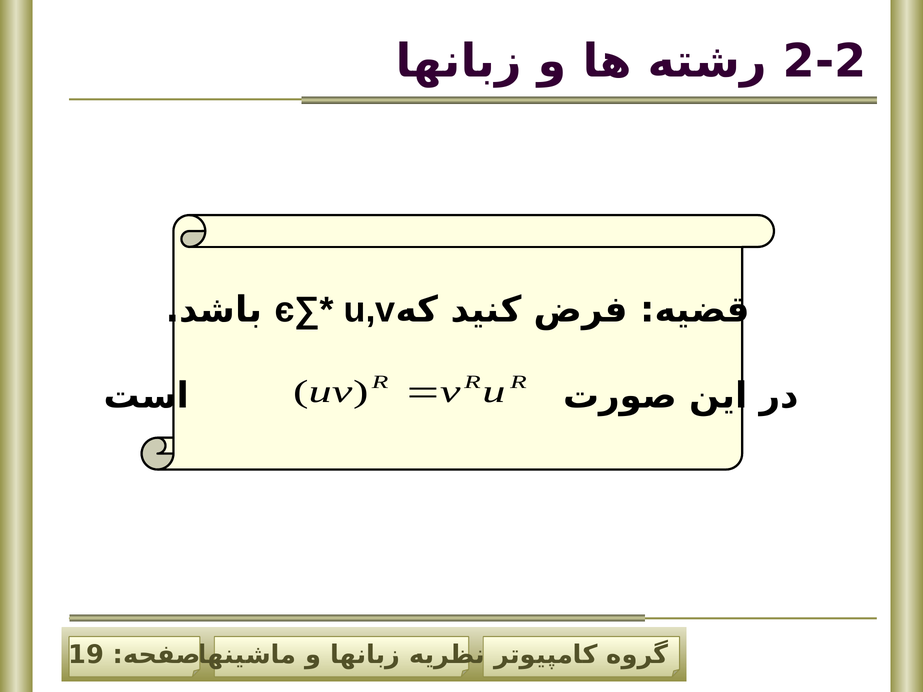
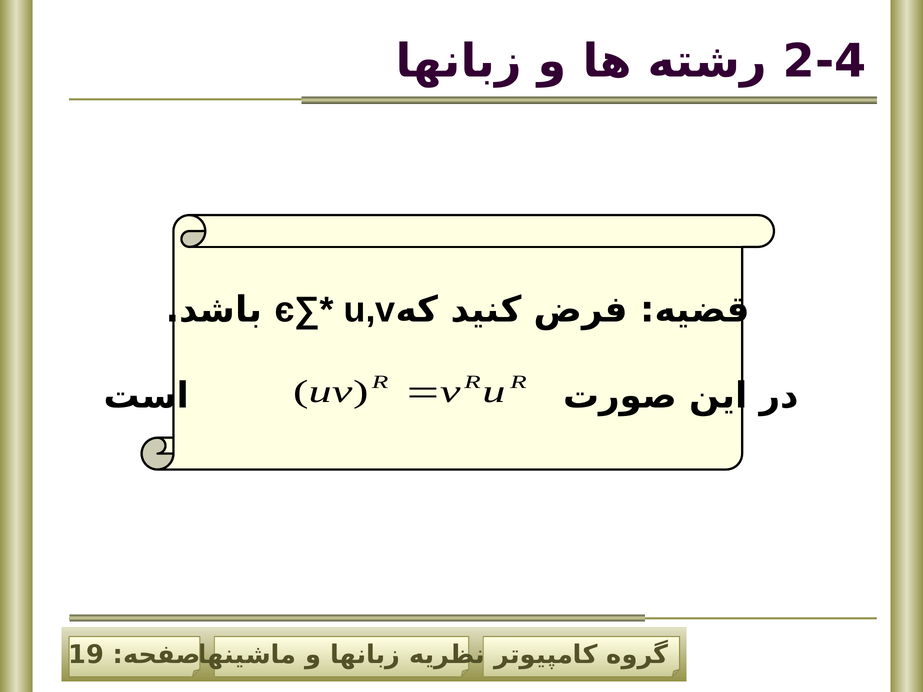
2-2: 2-2 -> 2-4 (825, 61)
